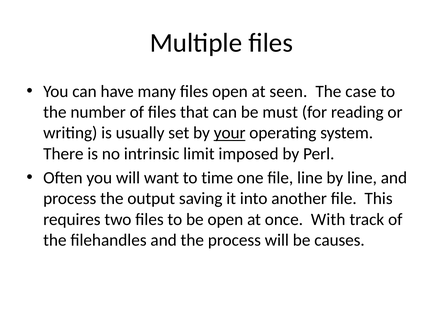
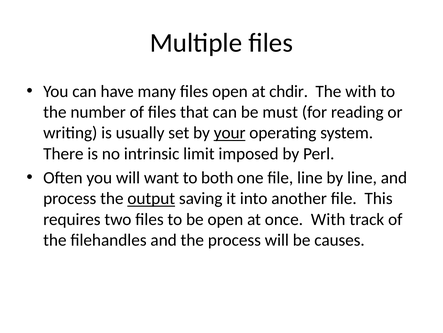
seen: seen -> chdir (289, 91)
The case: case -> with (361, 91)
time: time -> both (217, 177)
output underline: none -> present (151, 198)
